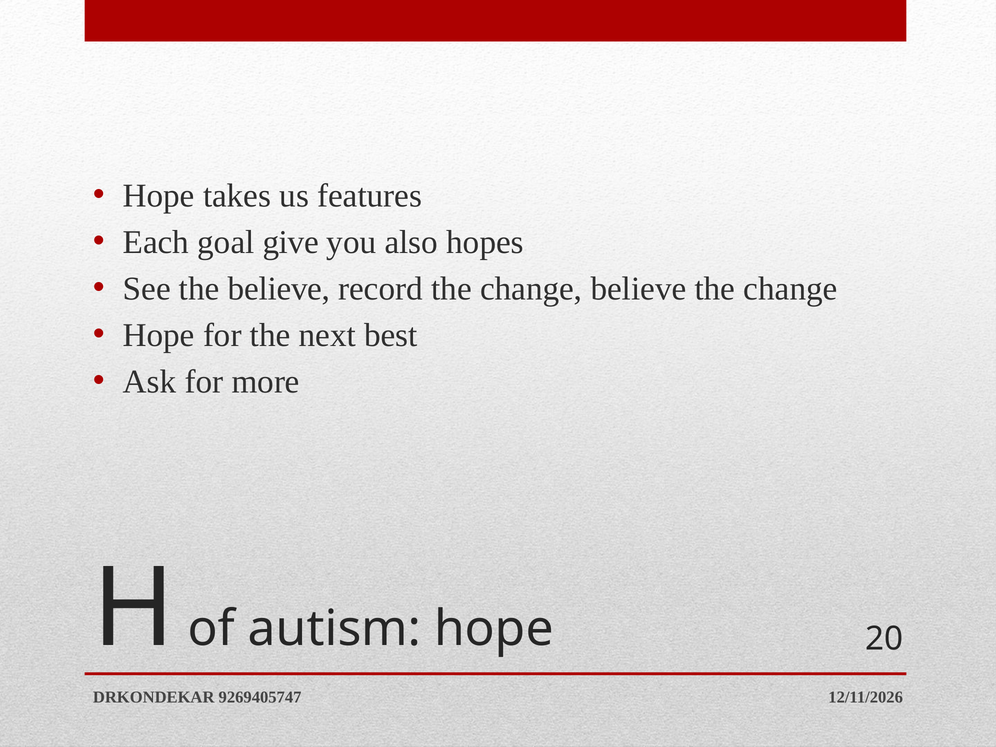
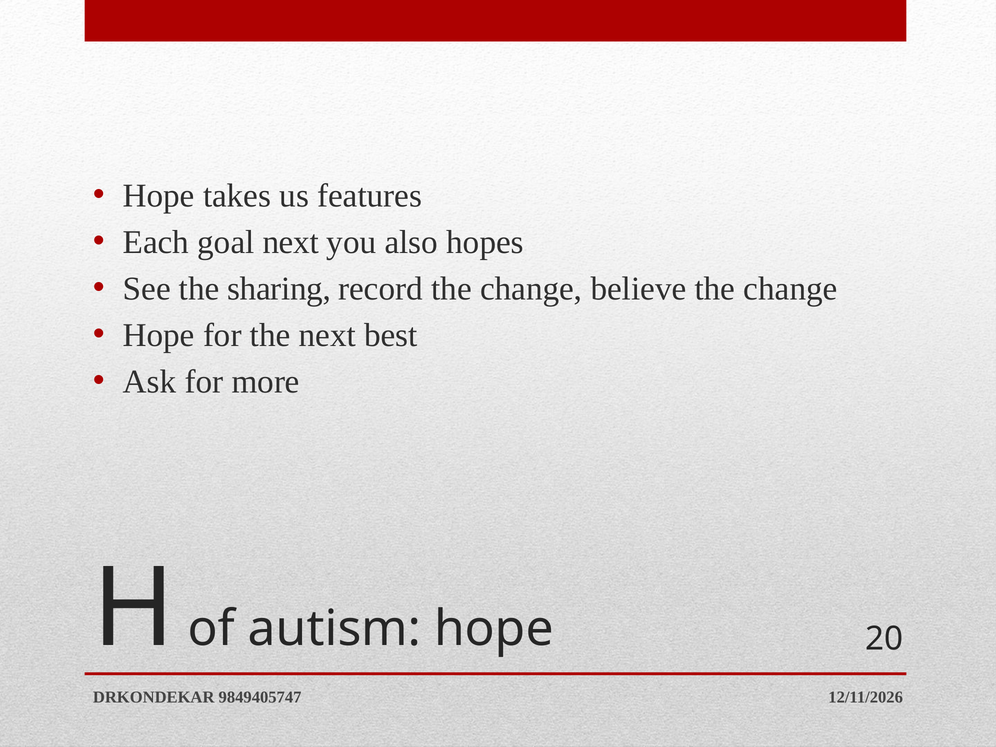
goal give: give -> next (291, 242)
the believe: believe -> sharing (279, 289)
9269405747: 9269405747 -> 9849405747 (260, 697)
